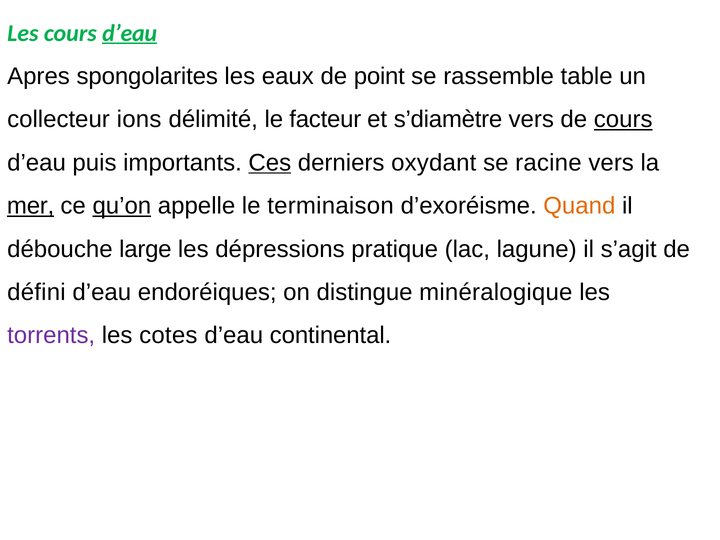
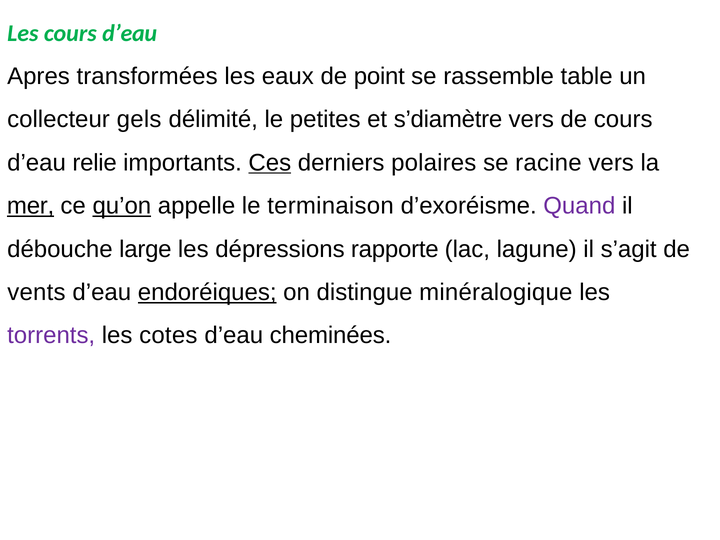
d’eau underline: present -> none (130, 33)
spongolarites: spongolarites -> transformées (147, 76)
ions: ions -> gels (139, 119)
facteur: facteur -> petites (325, 119)
cours underline: present -> none (623, 119)
puis: puis -> relie (95, 163)
oxydant: oxydant -> polaires (434, 163)
Quand colour: orange -> purple (579, 206)
pratique: pratique -> rapporte (395, 249)
défini: défini -> vents (36, 292)
endoréiques underline: none -> present (207, 292)
continental: continental -> cheminées (331, 335)
